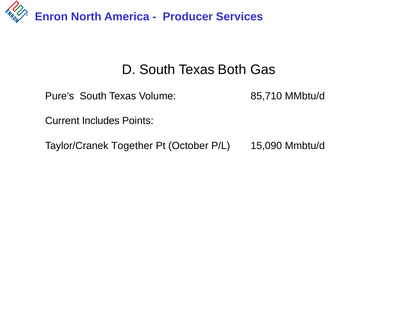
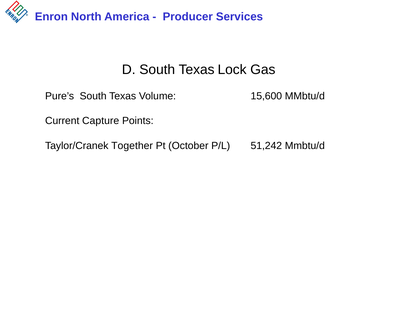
Both: Both -> Lock (232, 69)
85,710: 85,710 -> 15,600 (266, 96)
Includes: Includes -> Capture (101, 121)
15,090: 15,090 -> 51,242 (266, 145)
